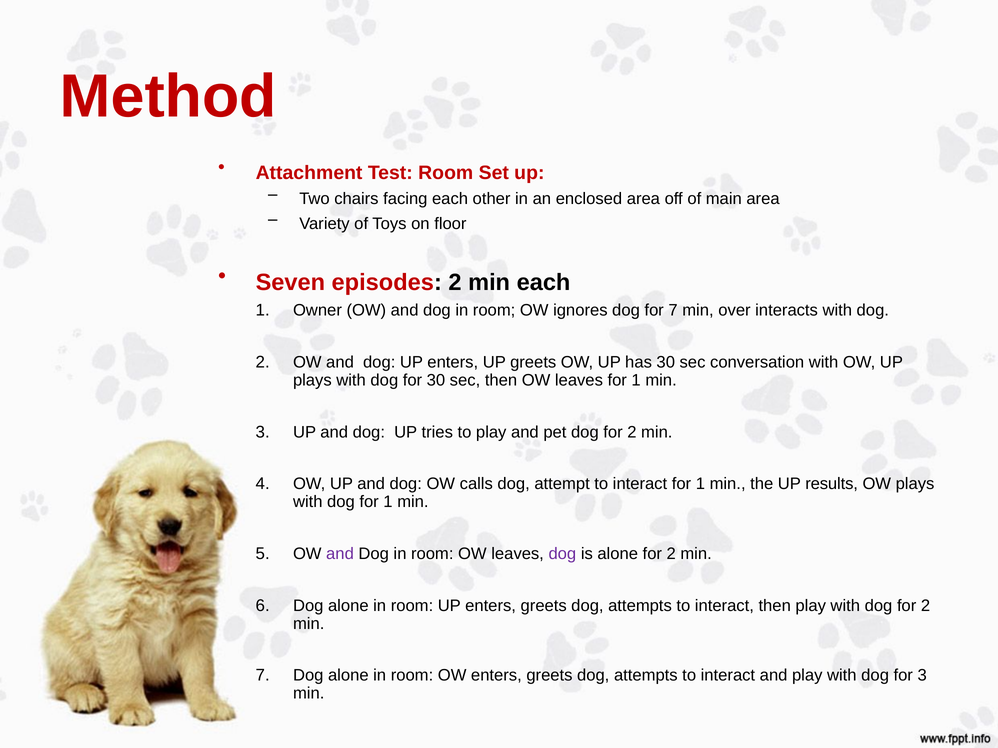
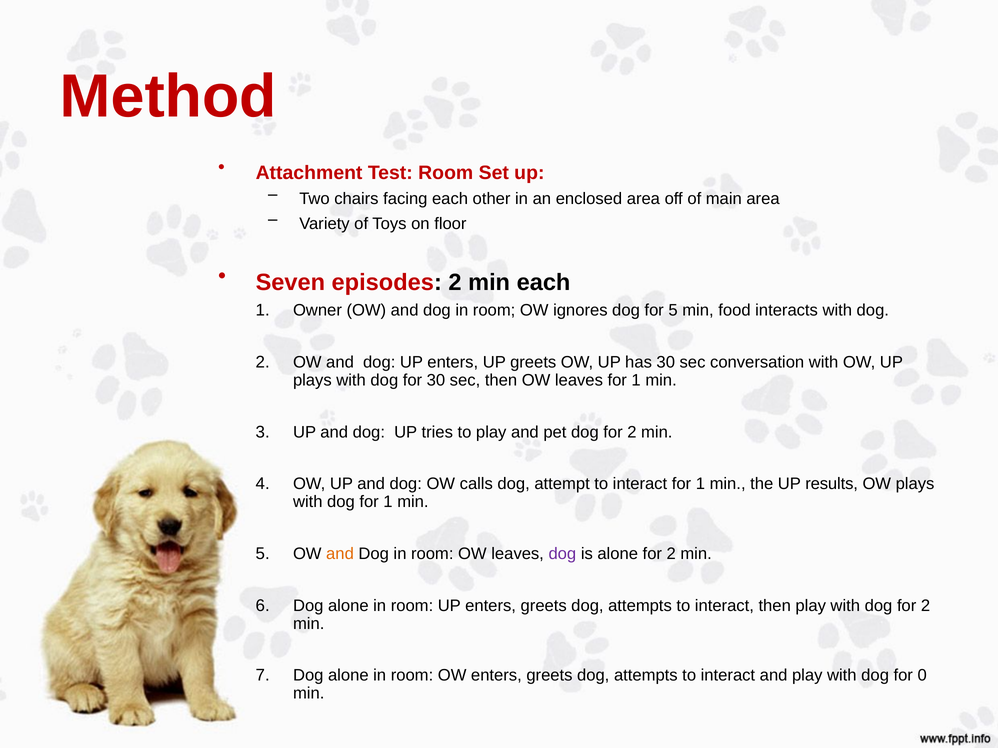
for 7: 7 -> 5 (673, 311)
over: over -> food (734, 311)
and colour: purple -> orange (340, 554)
for 3: 3 -> 0 (922, 676)
